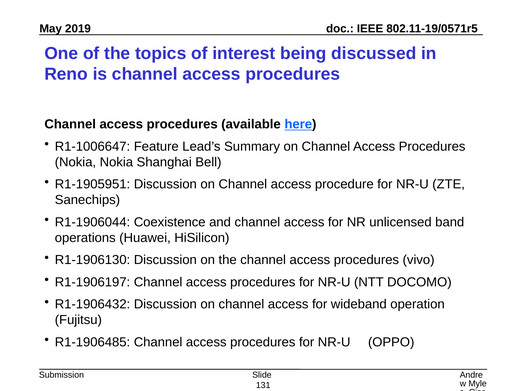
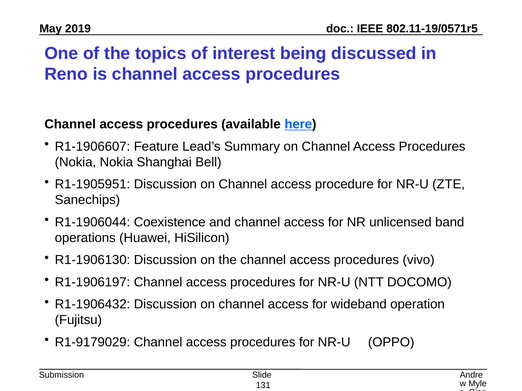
R1-1006647: R1-1006647 -> R1-1906607 (93, 147)
R1-1906485: R1-1906485 -> R1-9179029 (93, 342)
